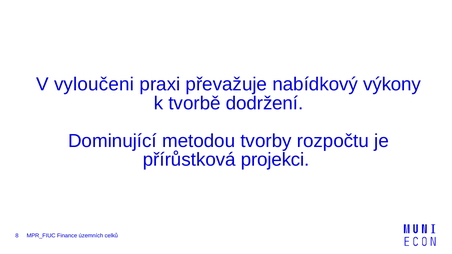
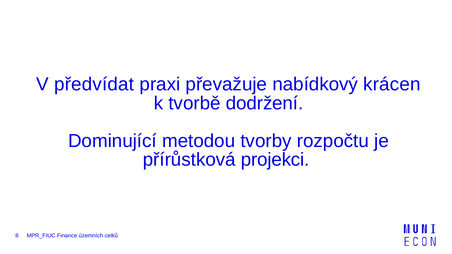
vyloučeni: vyloučeni -> předvídat (94, 85)
výkony: výkony -> krácen (392, 85)
